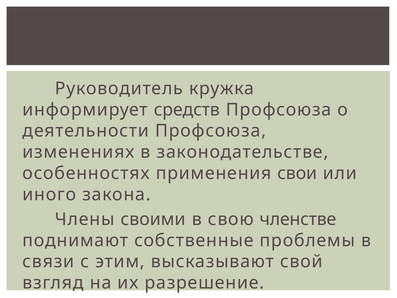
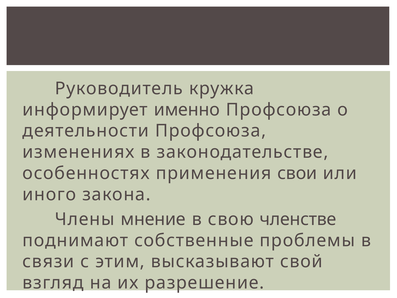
средств: средств -> именно (187, 110)
своими: своими -> мнение (153, 219)
